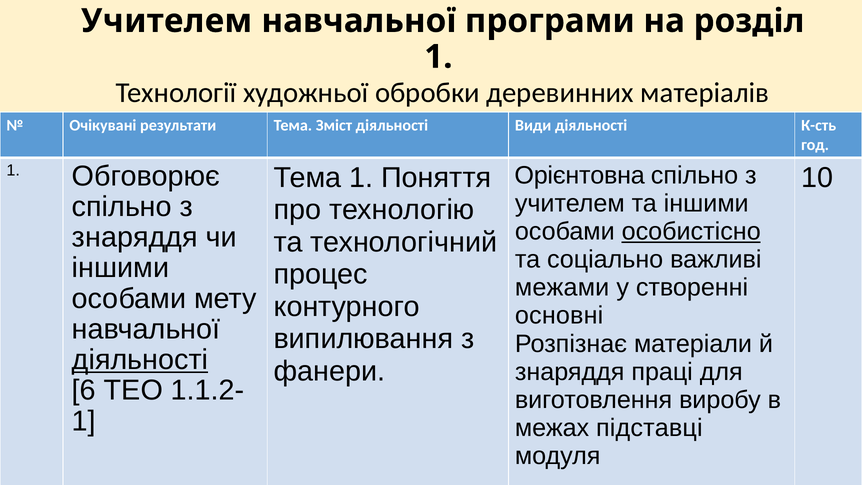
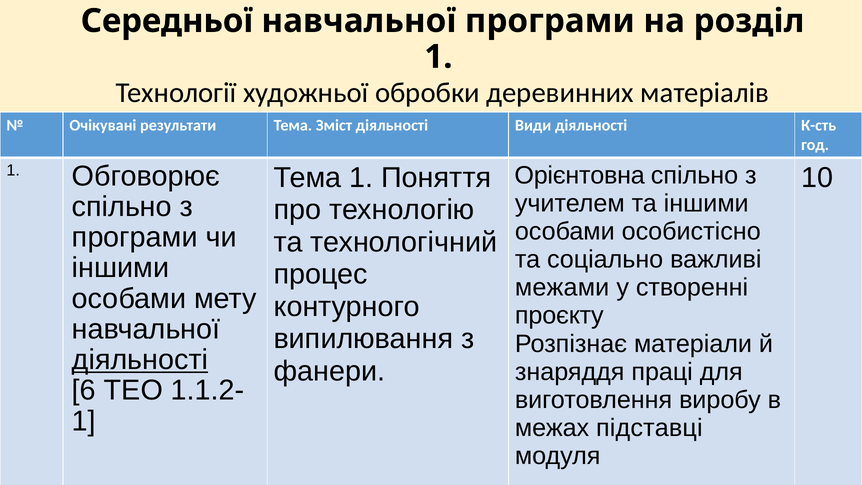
Учителем: Учителем -> Середньої (167, 21)
особистісно underline: present -> none (691, 232)
знаряддя: знаряддя -> програми (135, 237)
основні: основні -> проєкту (559, 316)
